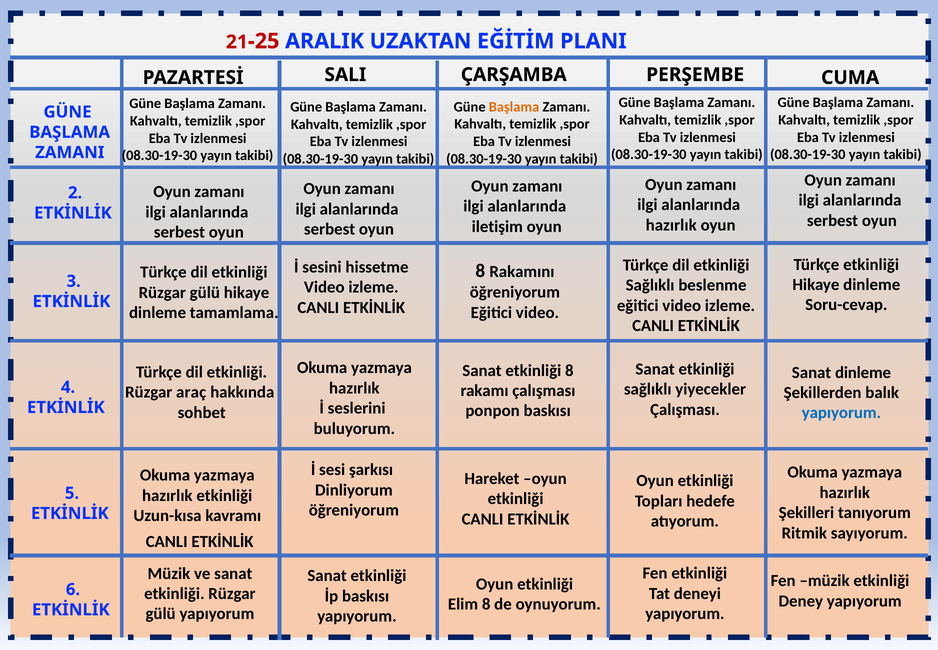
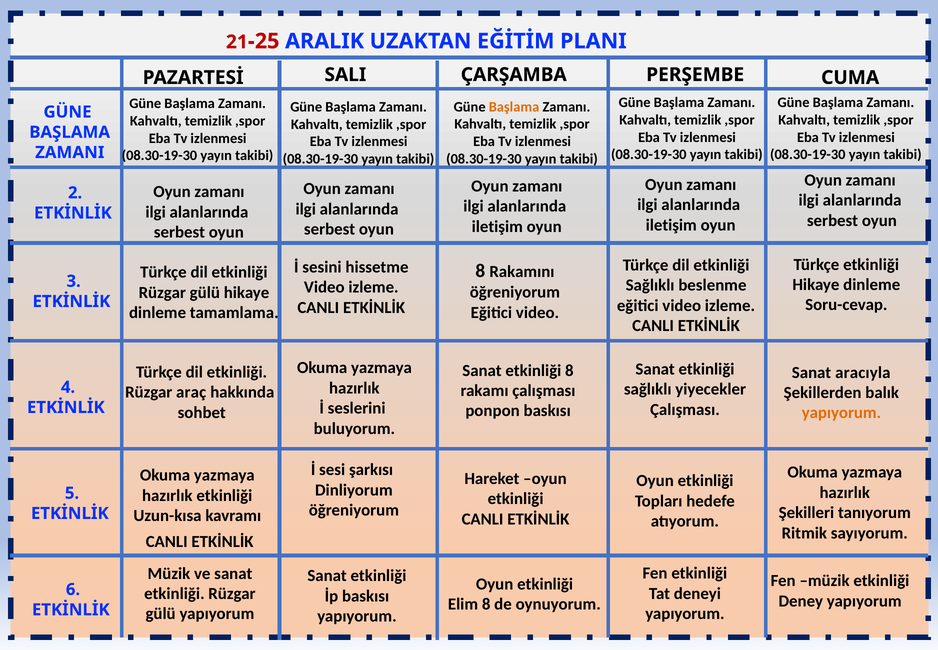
hazırlık: hazırlık -> iletişim (671, 225)
Sanat dinleme: dinleme -> aracıyla (863, 372)
yapıyorum colour: blue -> orange (841, 413)
